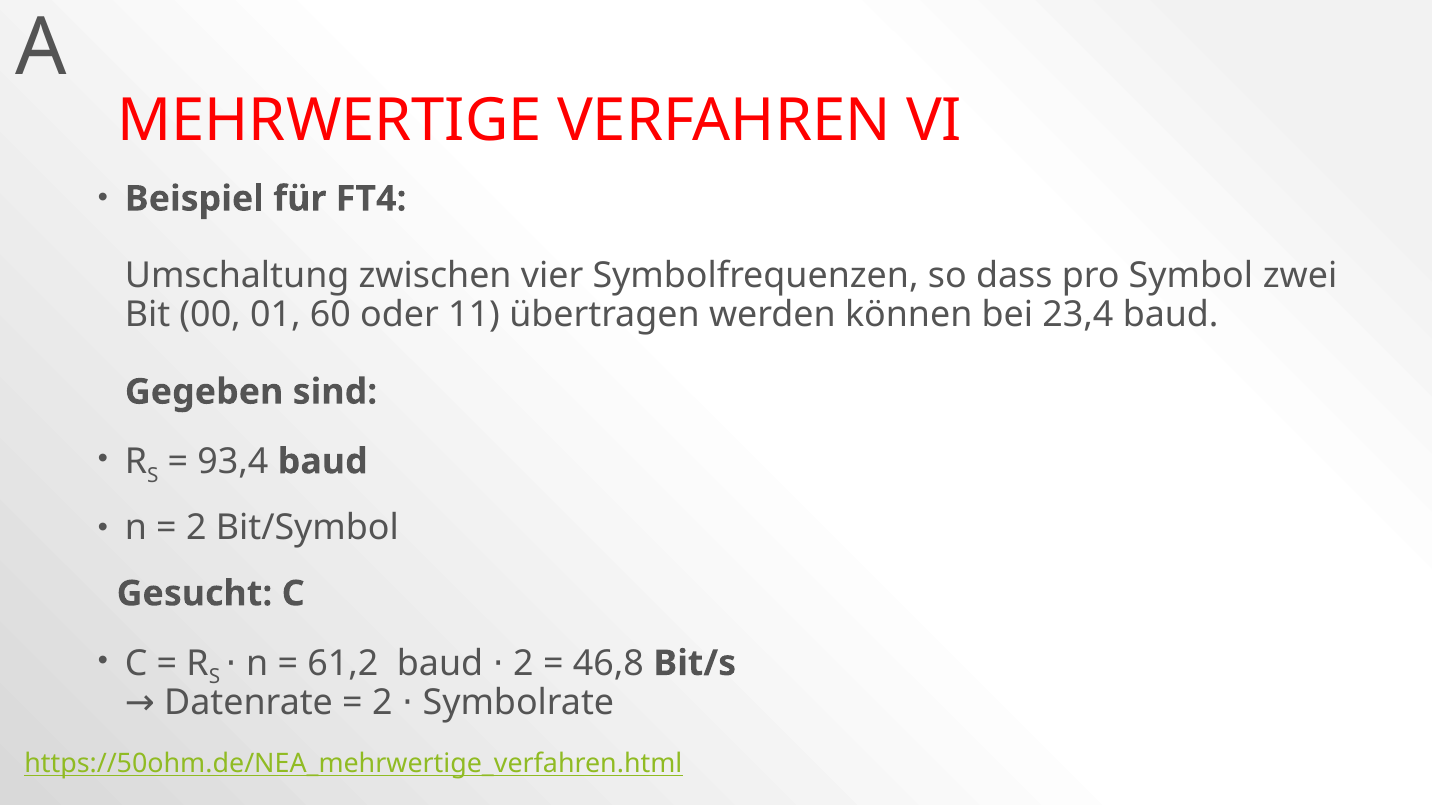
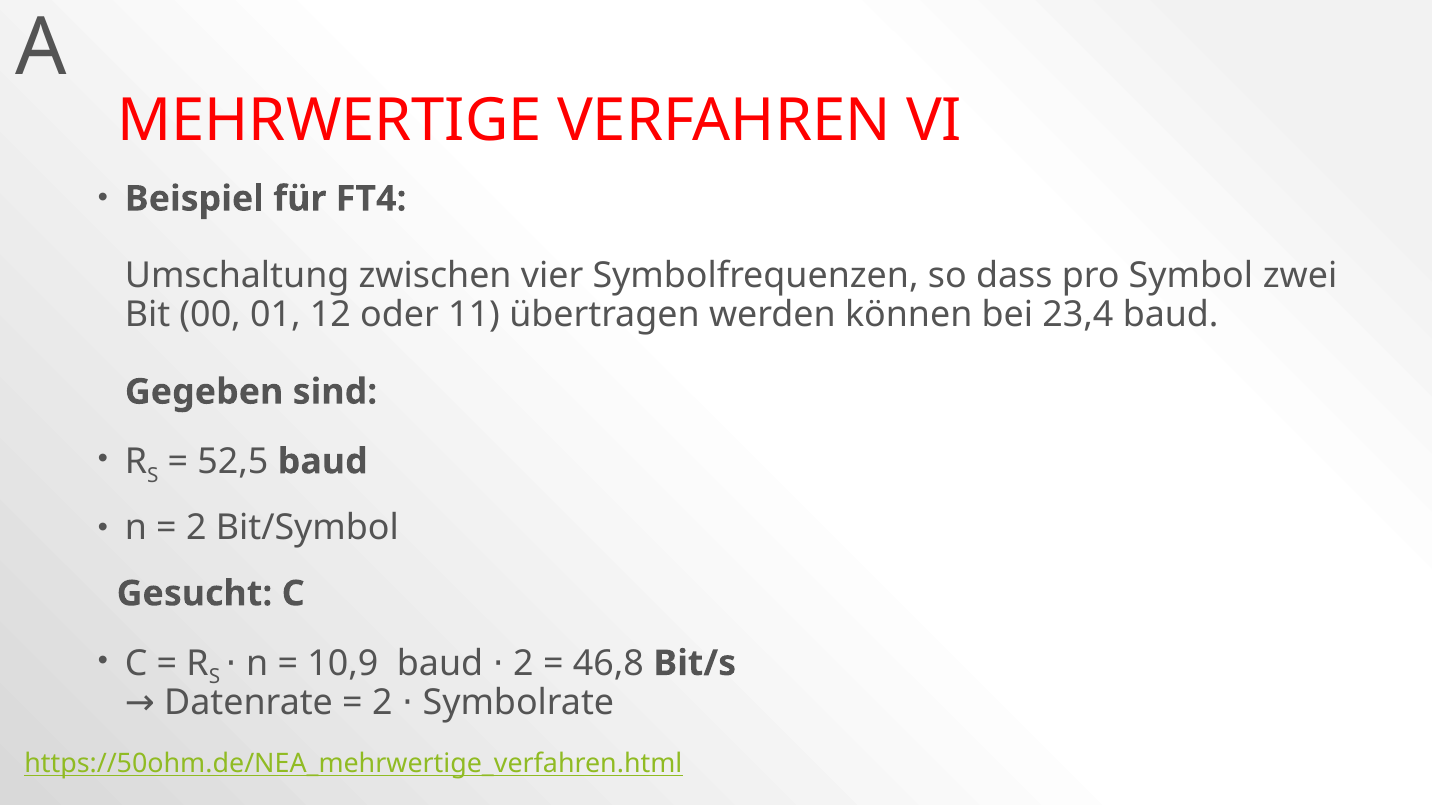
60: 60 -> 12 (330, 315)
93,4: 93,4 -> 52,5 (233, 462)
61,2: 61,2 -> 10,9 (343, 664)
